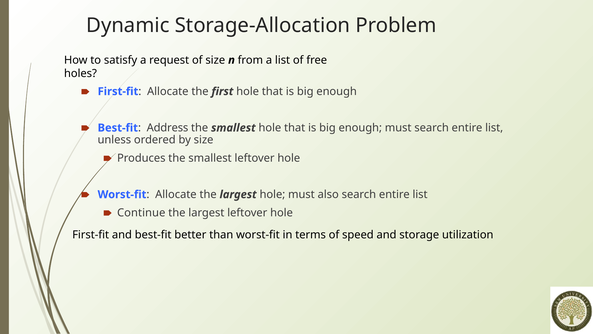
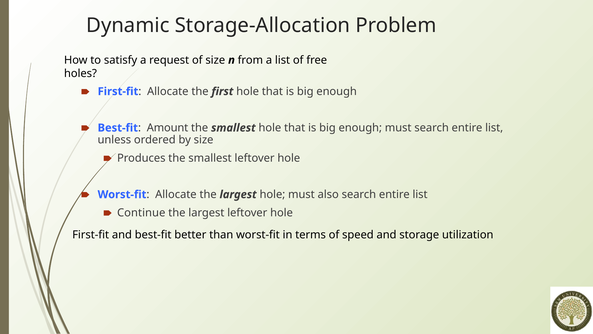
Address: Address -> Amount (168, 128)
